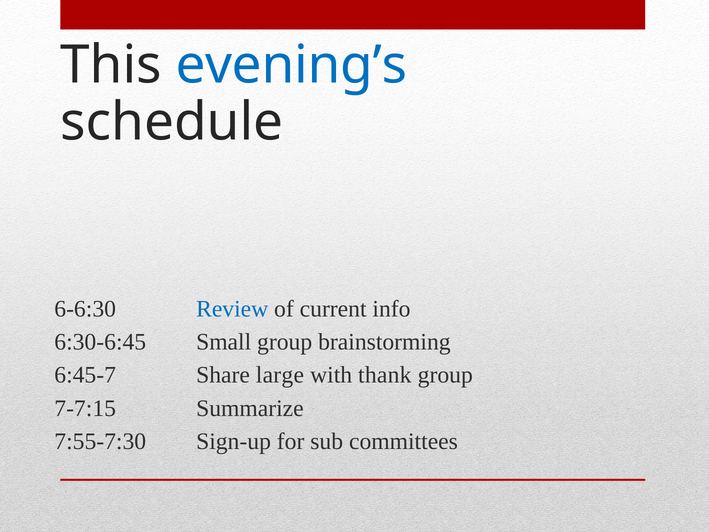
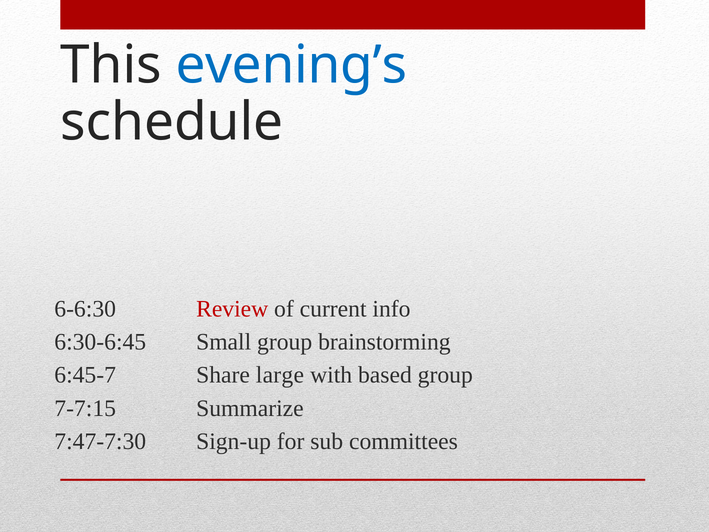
Review colour: blue -> red (232, 309)
thank: thank -> based (385, 375)
7:55-7:30: 7:55-7:30 -> 7:47-7:30 (100, 441)
